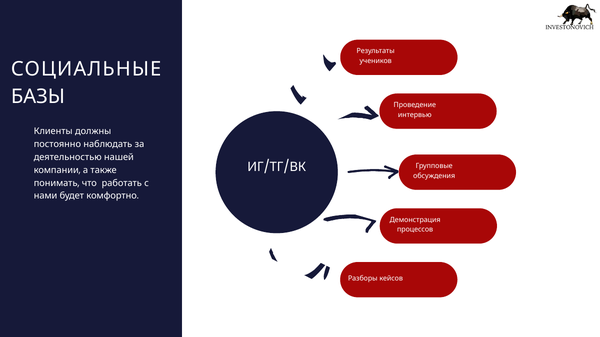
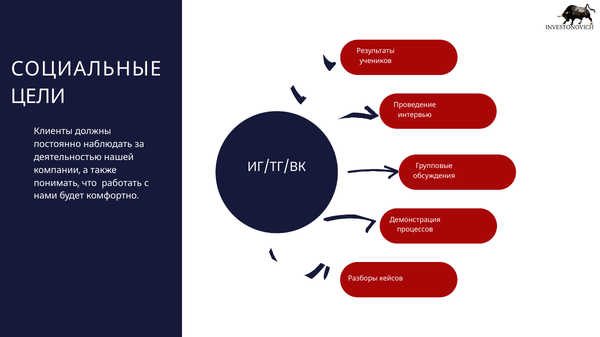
БАЗЫ: БАЗЫ -> ЦЕЛИ (38, 97)
